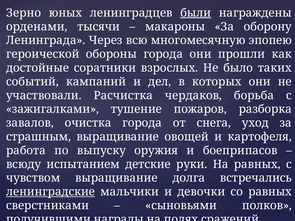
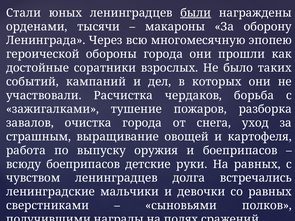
Зерно: Зерно -> Стали (24, 13)
всюду испытанием: испытанием -> боеприпасов (83, 164)
чувством выращивание: выращивание -> ленинградцев (116, 178)
ленинградские underline: present -> none (51, 192)
